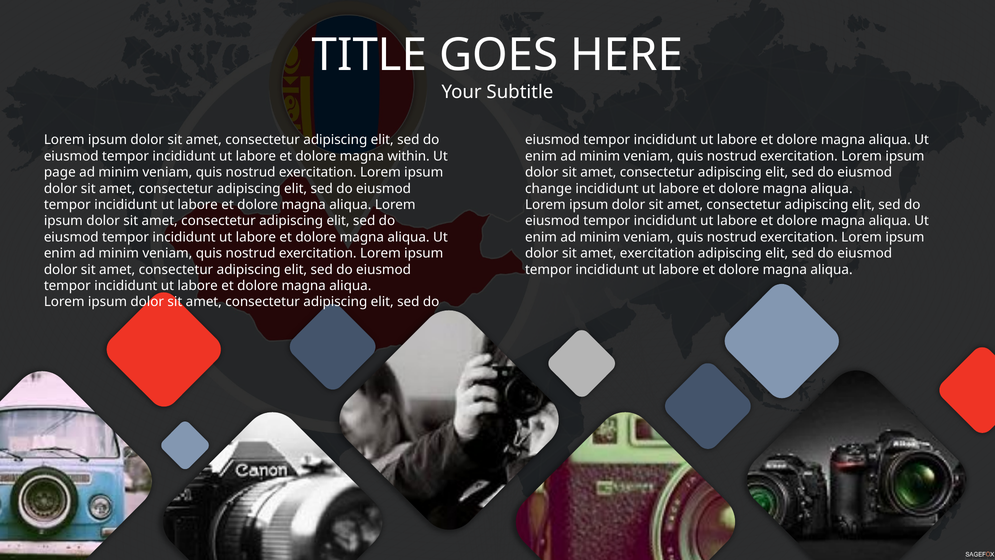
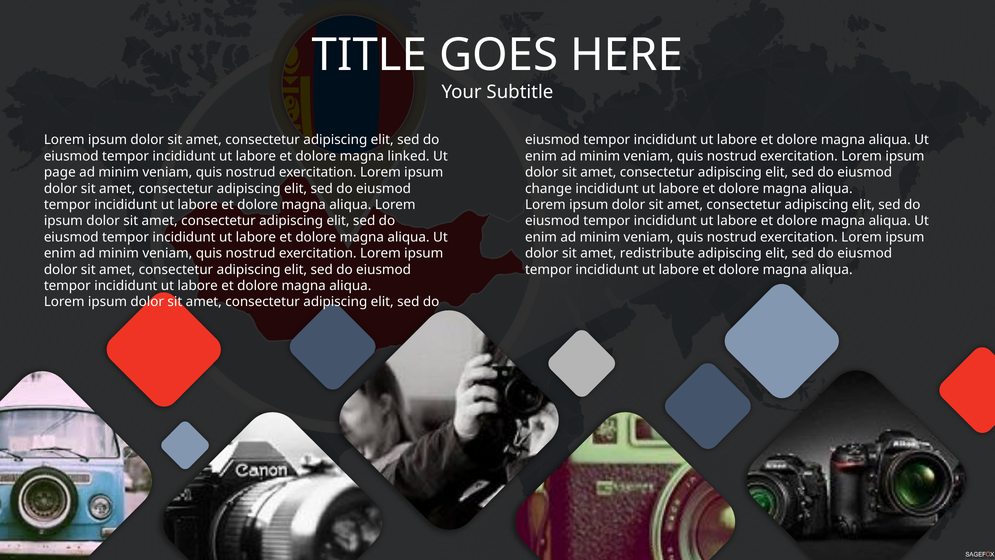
within: within -> linked (409, 156)
amet exercitation: exercitation -> redistribute (657, 253)
